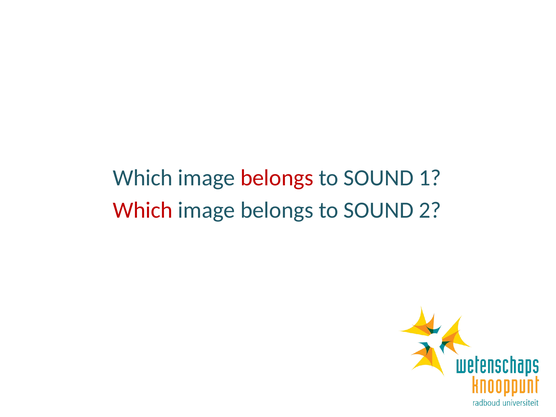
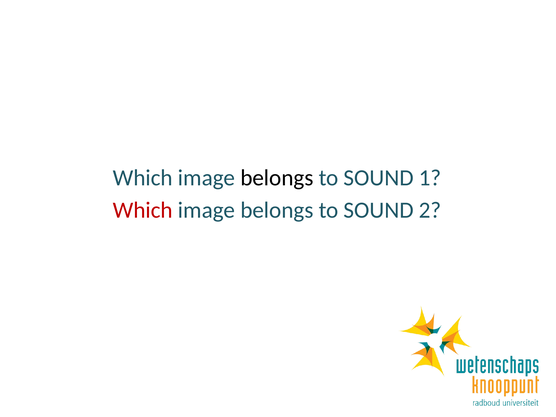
belongs colour: red -> black (277, 178)
